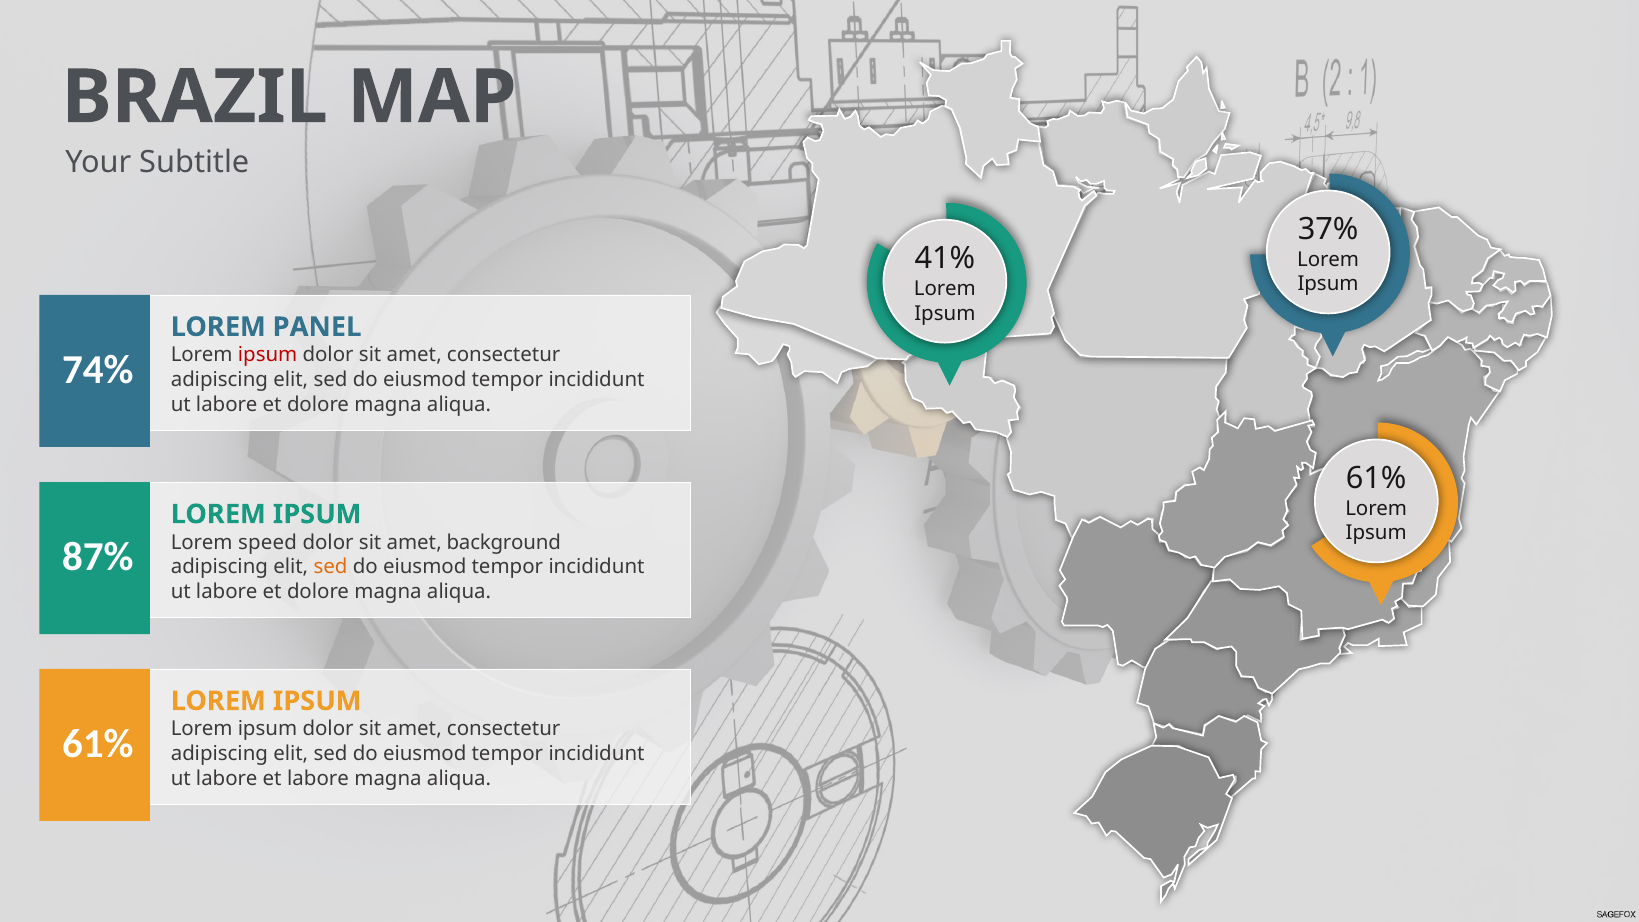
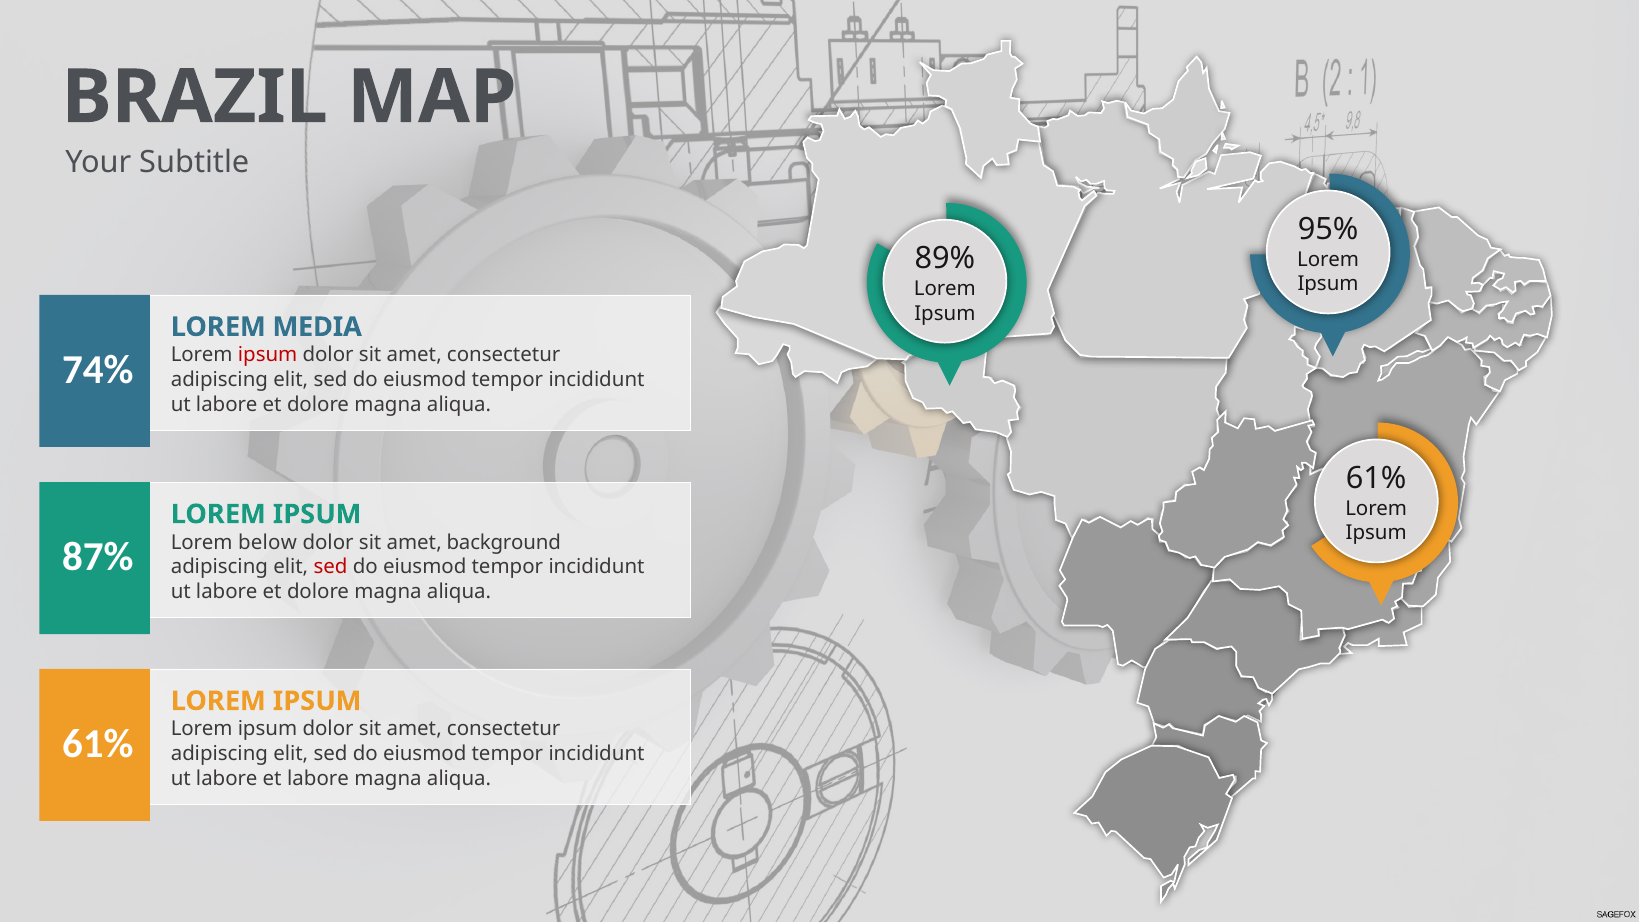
37%: 37% -> 95% (1328, 229)
41%: 41% -> 89% (945, 259)
PANEL: PANEL -> MEDIA (317, 327)
speed: speed -> below (268, 542)
sed colour: orange -> red (330, 567)
